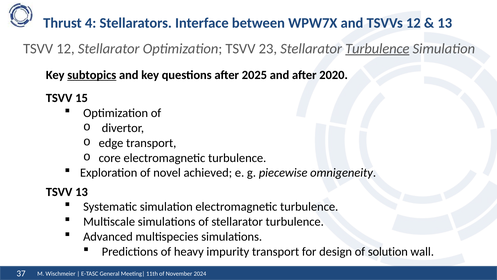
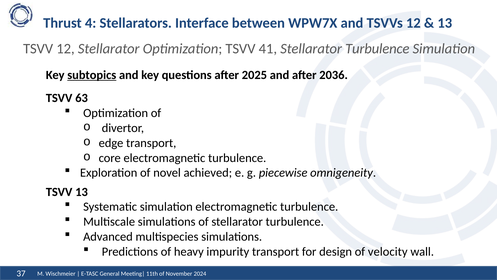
23: 23 -> 41 (268, 49)
Turbulence underline: present -> none (377, 49)
2020: 2020 -> 2036 (334, 75)
15: 15 -> 63 (82, 98)
solution: solution -> velocity (388, 251)
